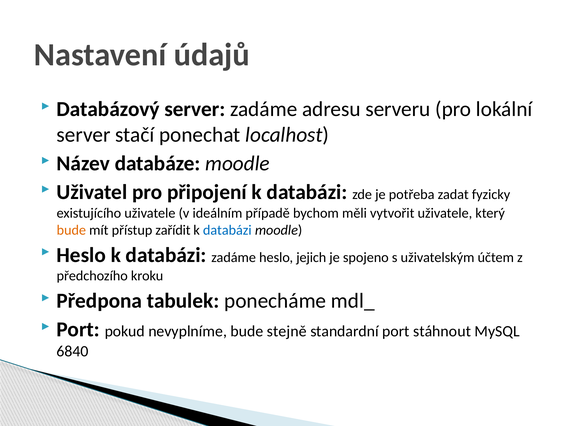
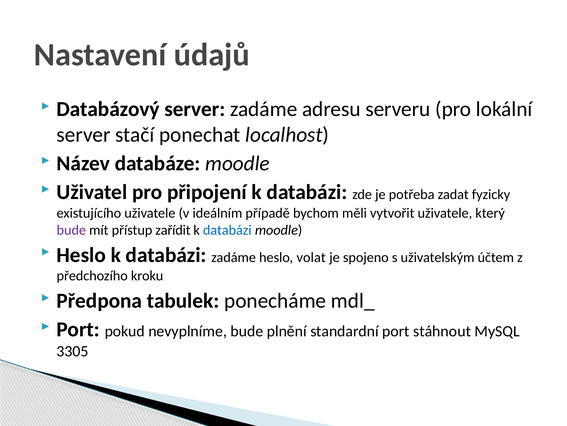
bude colour: orange -> purple (71, 230)
jejich: jejich -> volat (311, 257)
stejně: stejně -> plnění (287, 331)
6840: 6840 -> 3305 (73, 351)
